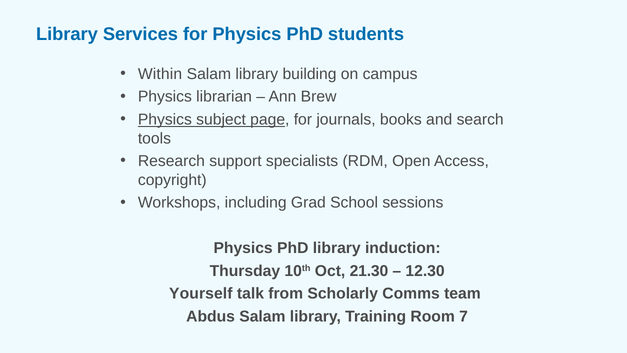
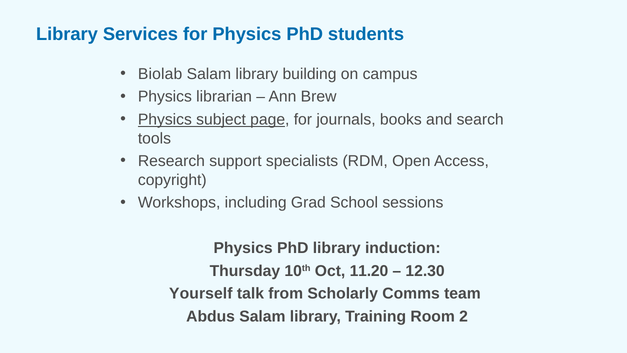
Within: Within -> Biolab (160, 74)
21.30: 21.30 -> 11.20 (369, 271)
7: 7 -> 2 (464, 316)
